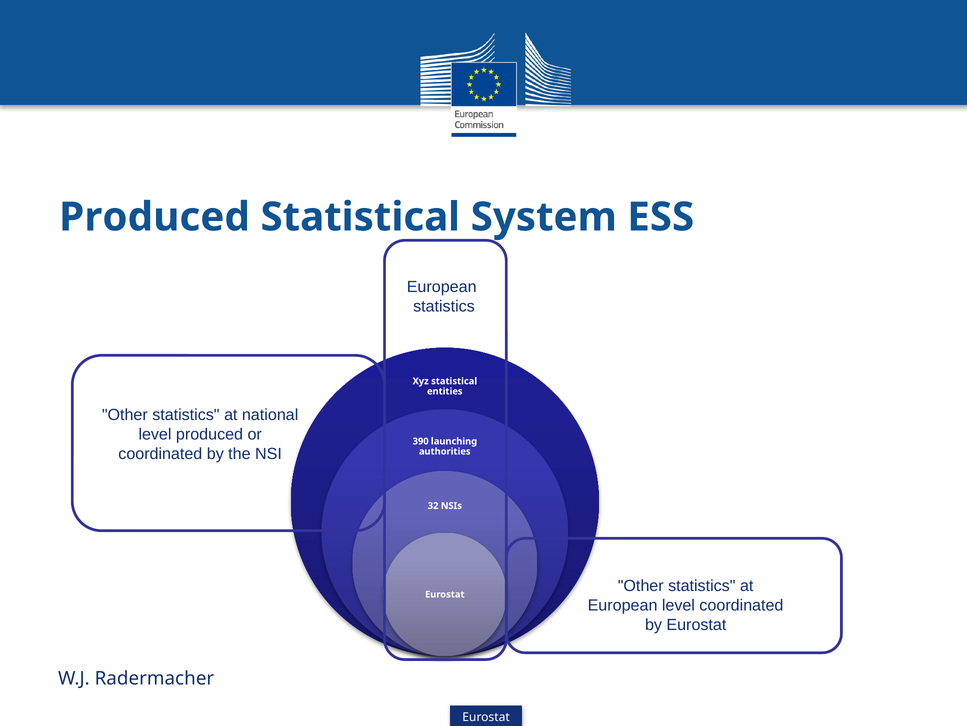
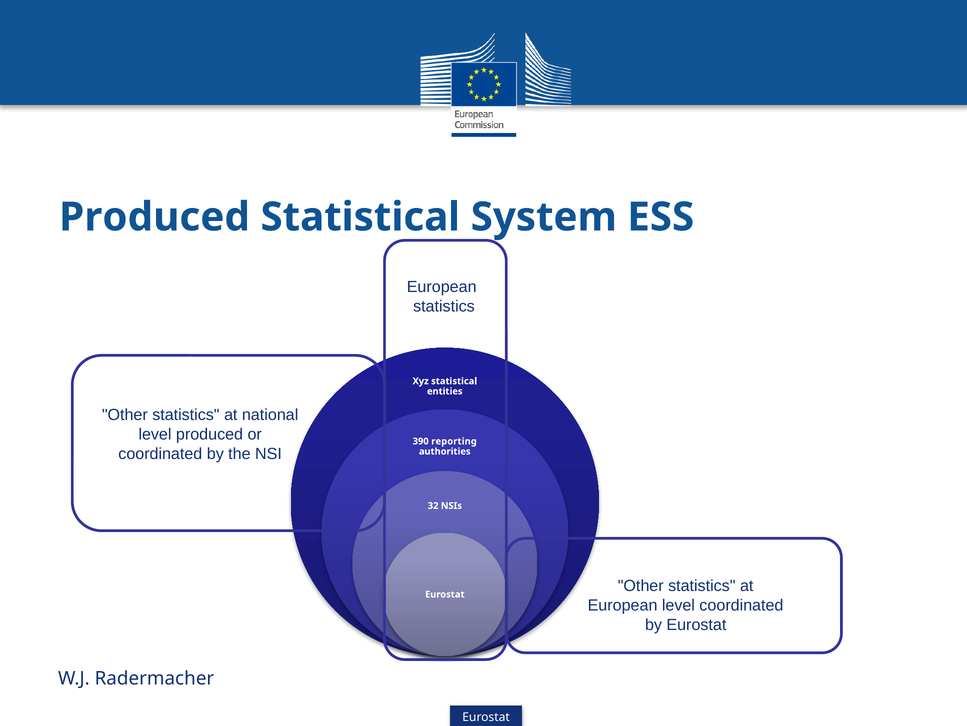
launching: launching -> reporting (454, 441)
